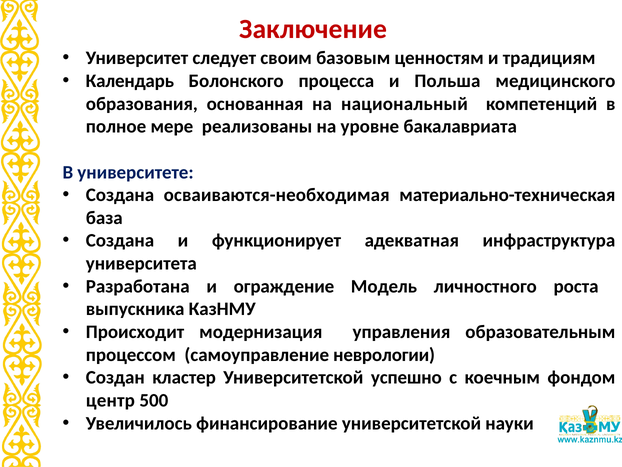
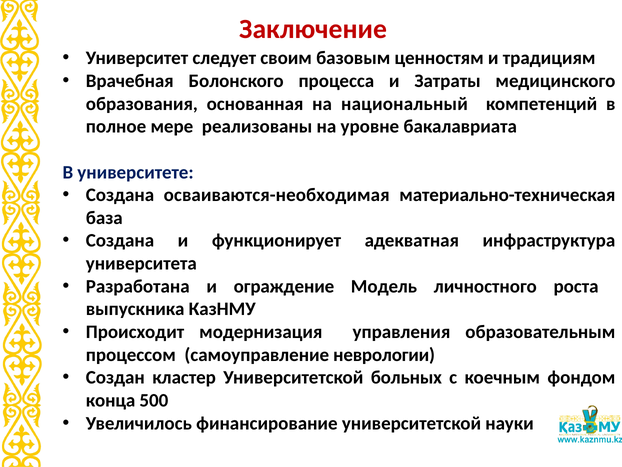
Календарь: Календарь -> Врачебная (130, 81)
Польша: Польша -> Затраты (448, 81)
успешно: успешно -> больных (406, 377)
центр: центр -> конца (111, 400)
